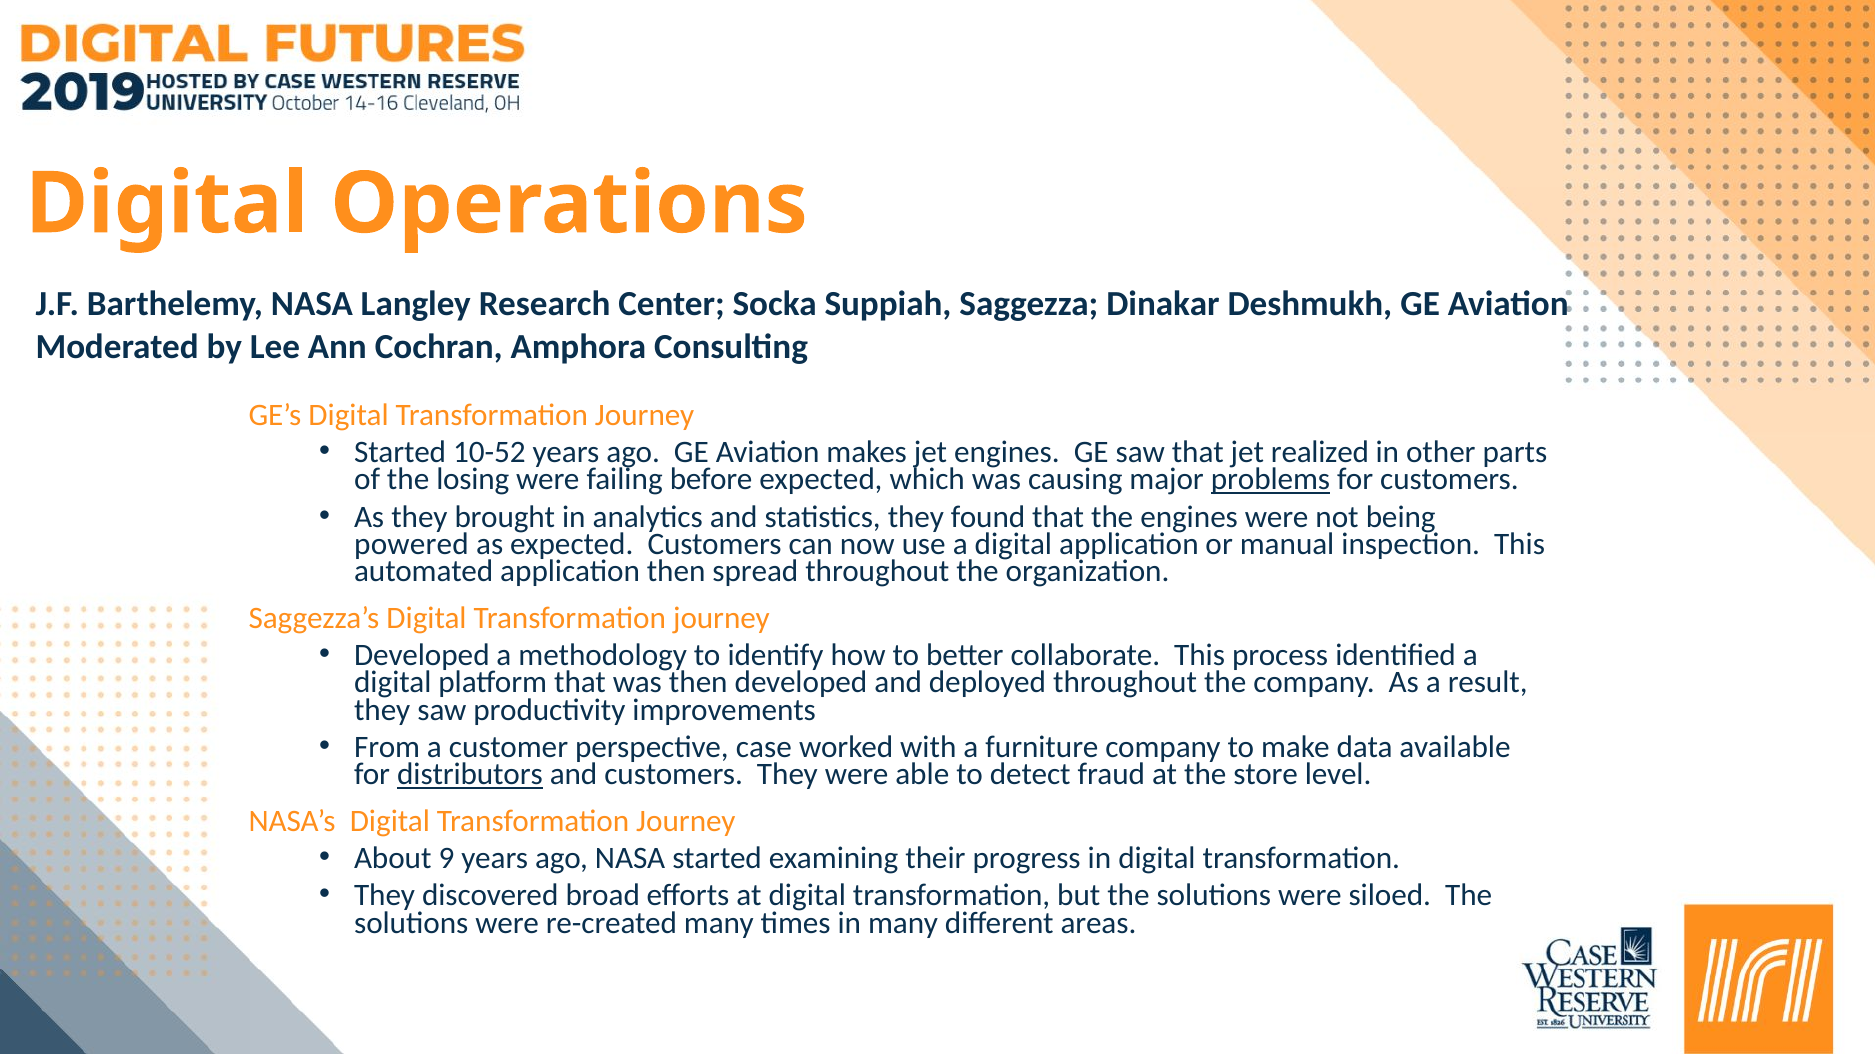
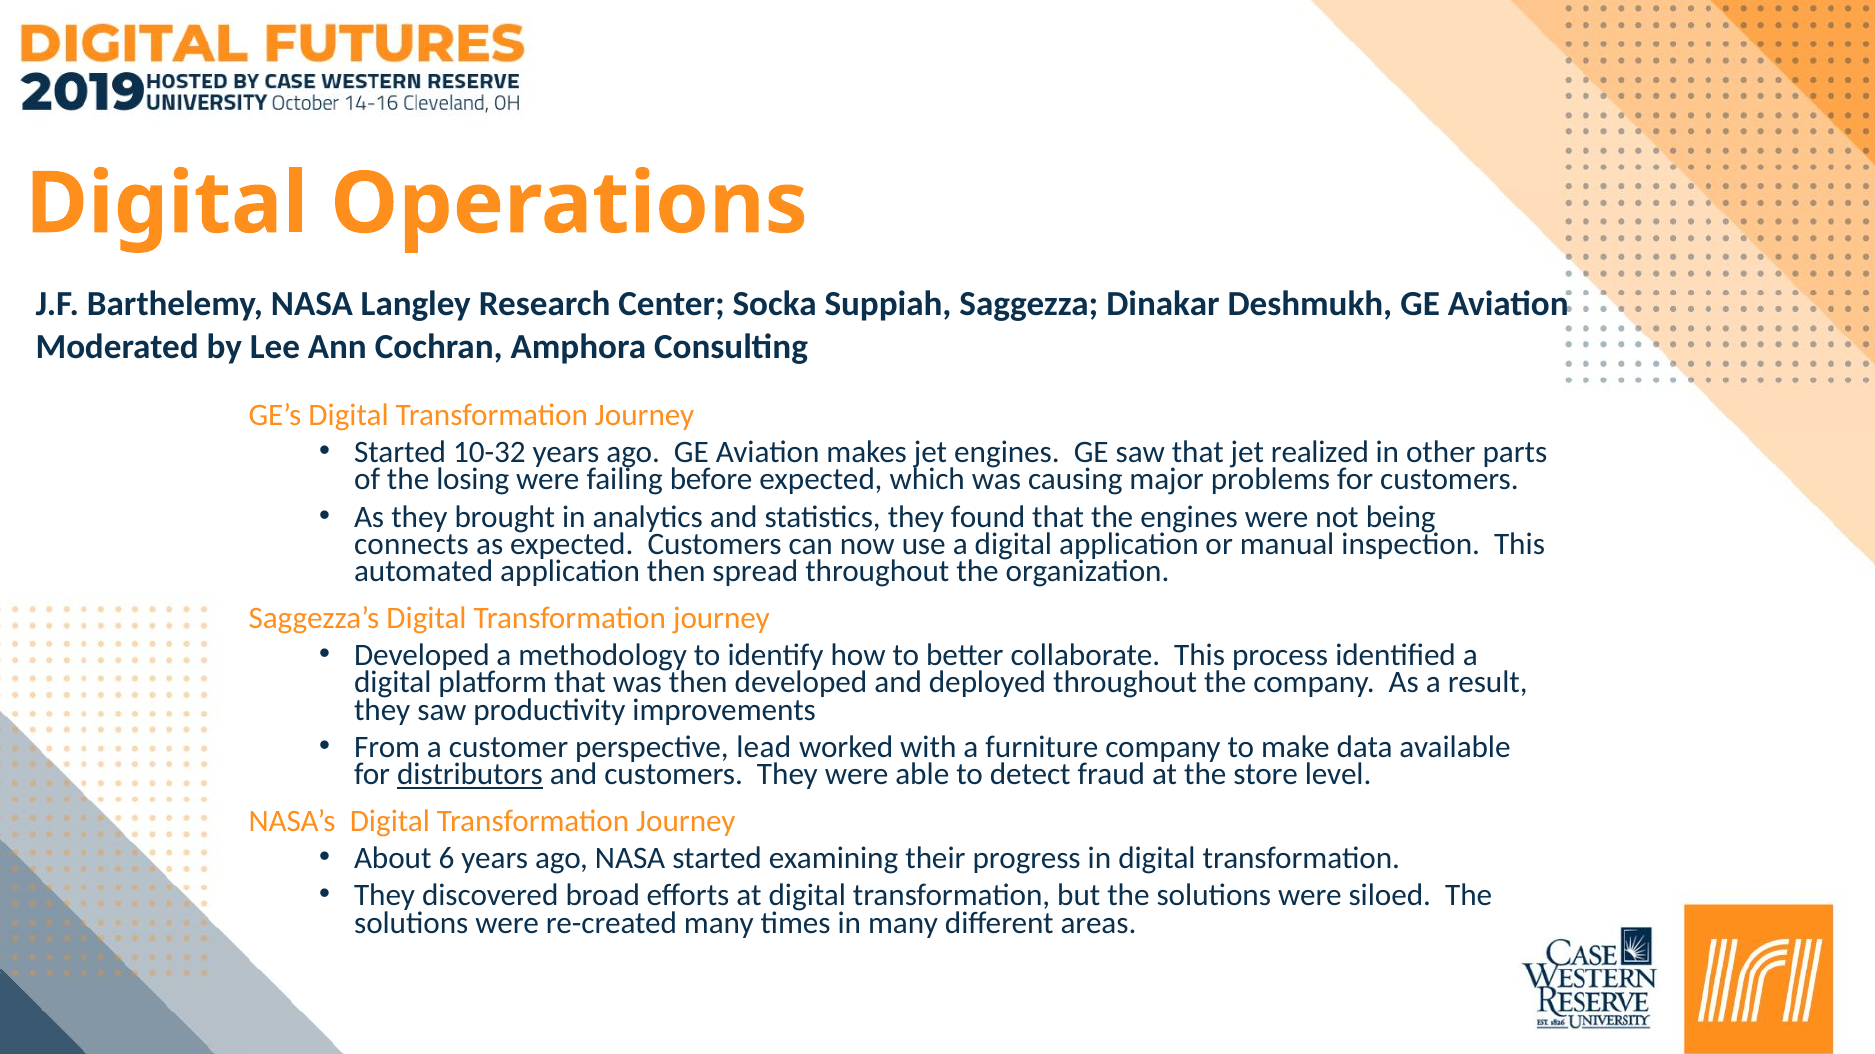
10-52: 10-52 -> 10-32 (489, 453)
problems underline: present -> none (1271, 480)
powered: powered -> connects (412, 544)
case: case -> lead (764, 748)
9: 9 -> 6 (446, 859)
